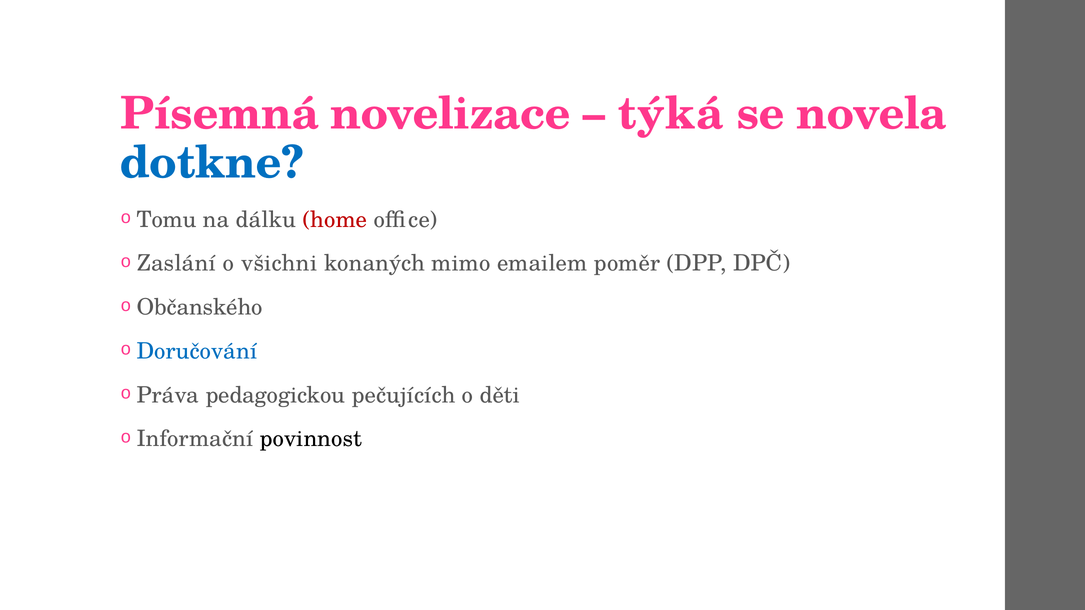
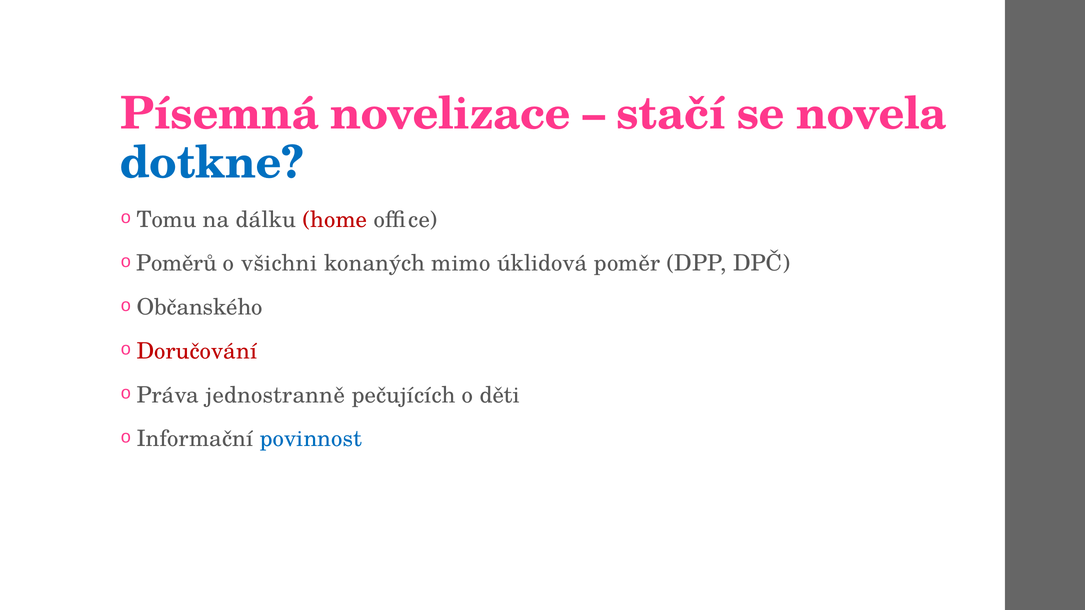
týká: týká -> stačí (671, 114)
Zaslání: Zaslání -> Poměrů (177, 264)
emailem: emailem -> úklidová (542, 264)
Doručování colour: blue -> red (197, 351)
pedagogickou: pedagogickou -> jednostranně (275, 395)
povinnost colour: black -> blue (311, 439)
